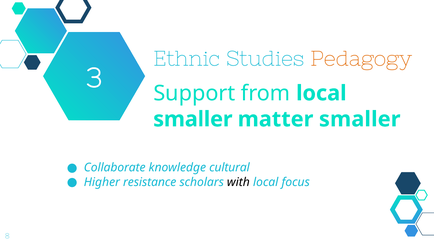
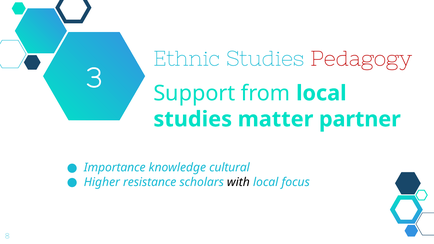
Pedagogy colour: orange -> red (361, 59)
smaller: smaller -> studies (193, 119)
matter smaller: smaller -> partner (360, 119)
Collaborate: Collaborate -> Importance (115, 168)
